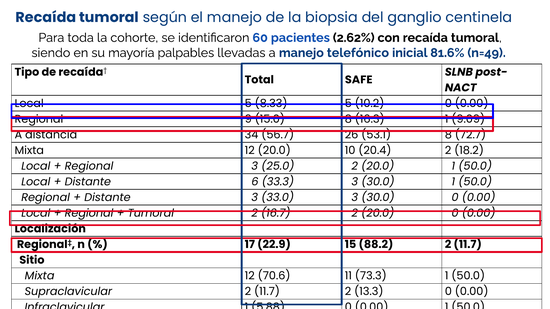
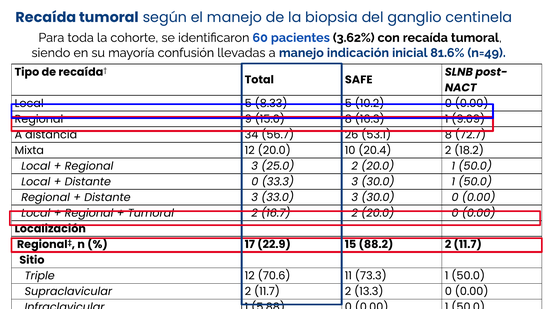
2.62%: 2.62% -> 3.62% (354, 38)
palpables: palpables -> confusión (186, 53)
telefónico: telefónico -> indicación (358, 53)
Distante 6: 6 -> 0 (255, 182)
Mixta: Mixta -> Triple (40, 276)
